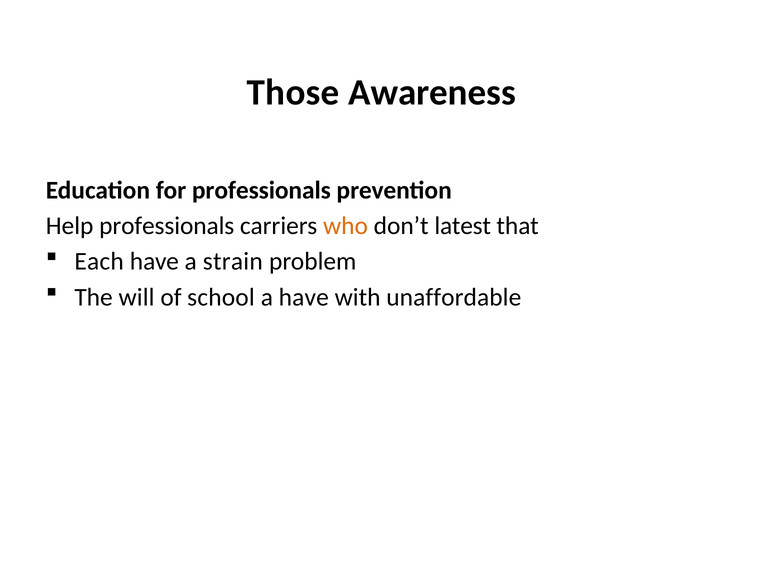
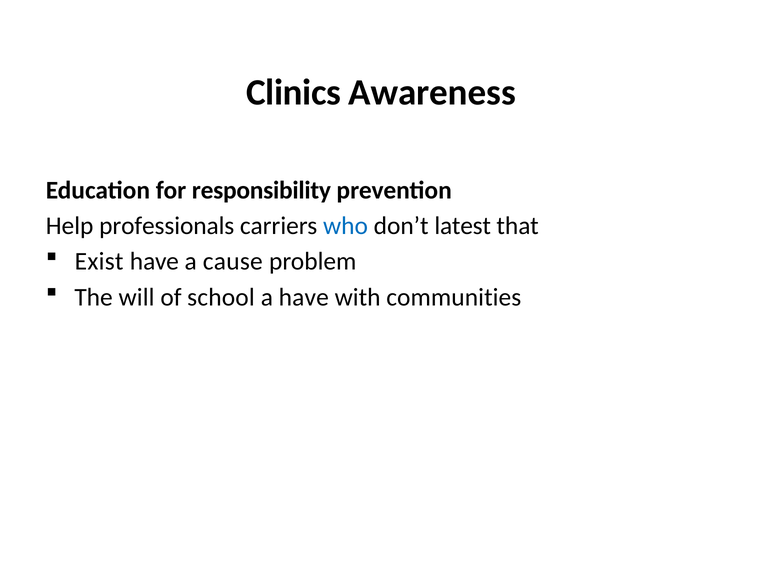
Those: Those -> Clinics (294, 92)
for professionals: professionals -> responsibility (261, 190)
who colour: orange -> blue (345, 226)
Each: Each -> Exist (99, 261)
strain: strain -> cause (233, 261)
unaffordable: unaffordable -> communities (454, 297)
